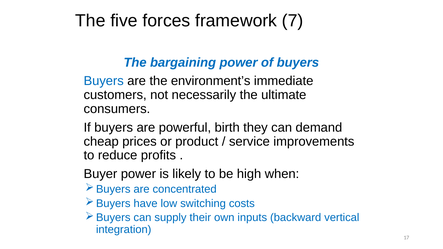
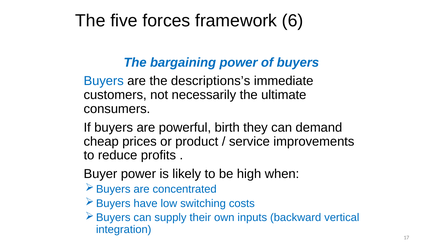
7: 7 -> 6 (293, 21)
environment’s: environment’s -> descriptions’s (211, 81)
